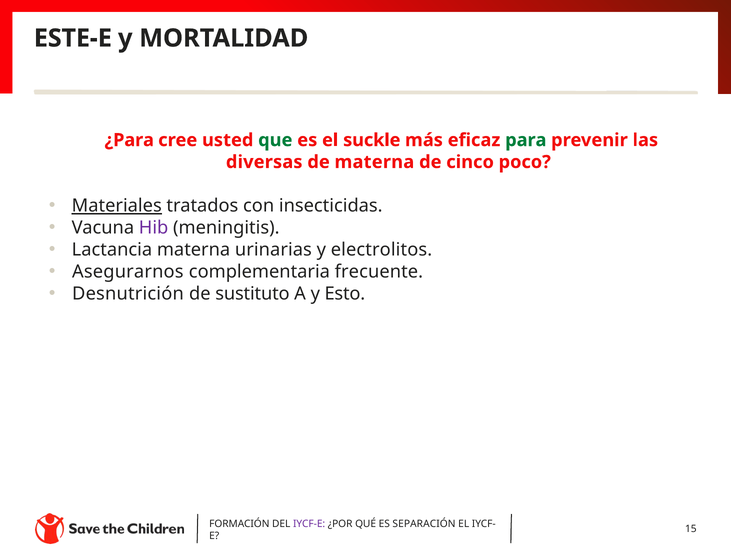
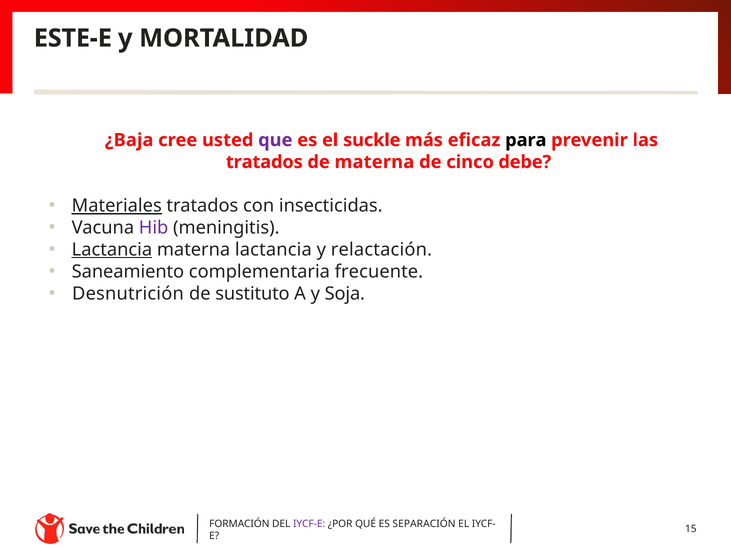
¿Para: ¿Para -> ¿Baja (129, 140)
que colour: green -> purple (275, 140)
para colour: green -> black (526, 140)
diversas: diversas -> tratados (264, 162)
poco: poco -> debe (525, 162)
Lactancia underline: none -> present (112, 250)
materna urinarias: urinarias -> lactancia (273, 250)
electrolitos: electrolitos -> relactación (381, 250)
Asegurarnos: Asegurarnos -> Saneamiento (128, 272)
Esto: Esto -> Soja (345, 294)
